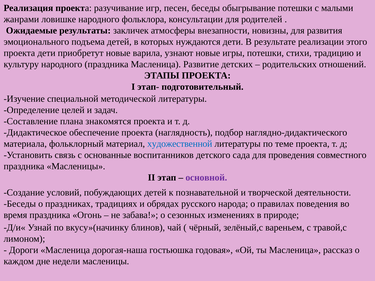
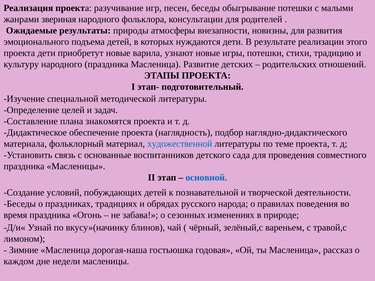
ловишке: ловишке -> звериная (59, 19)
закличек: закличек -> природы (131, 31)
основной colour: purple -> blue (206, 178)
Дороги: Дороги -> Зимние (24, 250)
